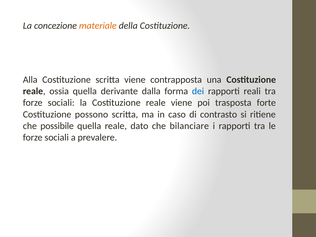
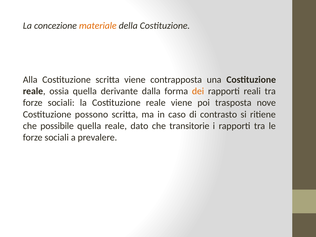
dei colour: blue -> orange (198, 91)
forte: forte -> nove (266, 103)
bilanciare: bilanciare -> transitorie (189, 126)
